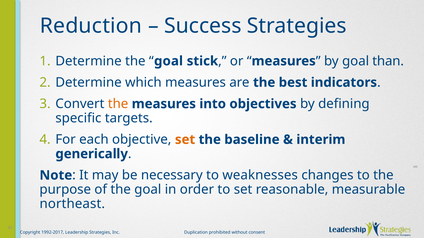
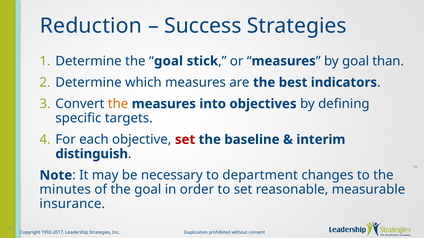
set colour: orange -> red (185, 140)
generically: generically -> distinguish (92, 154)
weaknesses: weaknesses -> department (260, 176)
purpose: purpose -> minutes (65, 190)
northeast: northeast -> insurance (72, 204)
